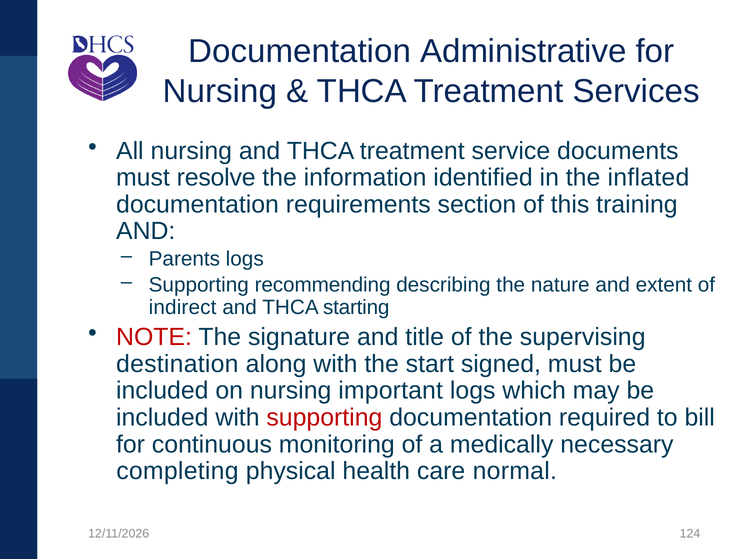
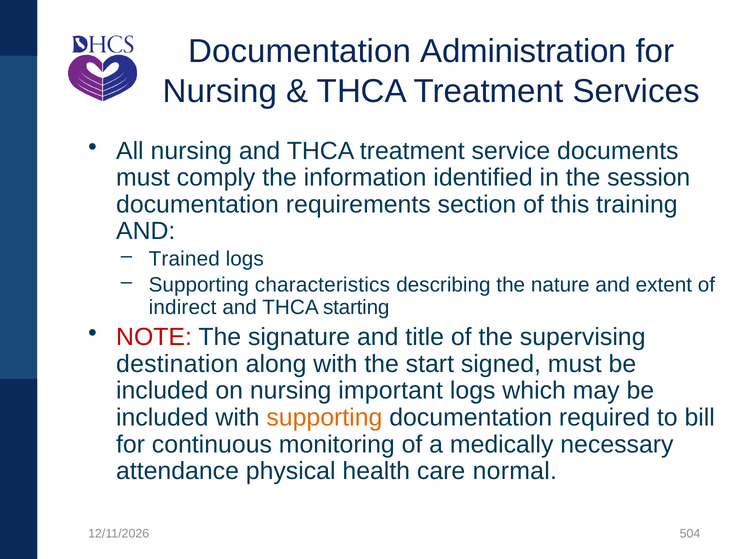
Administrative: Administrative -> Administration (523, 51)
resolve: resolve -> comply (216, 178)
inflated: inflated -> session (649, 178)
Parents: Parents -> Trained (184, 259)
recommending: recommending -> characteristics (322, 285)
supporting colour: red -> orange (324, 417)
completing: completing -> attendance (178, 471)
124: 124 -> 504 (690, 534)
